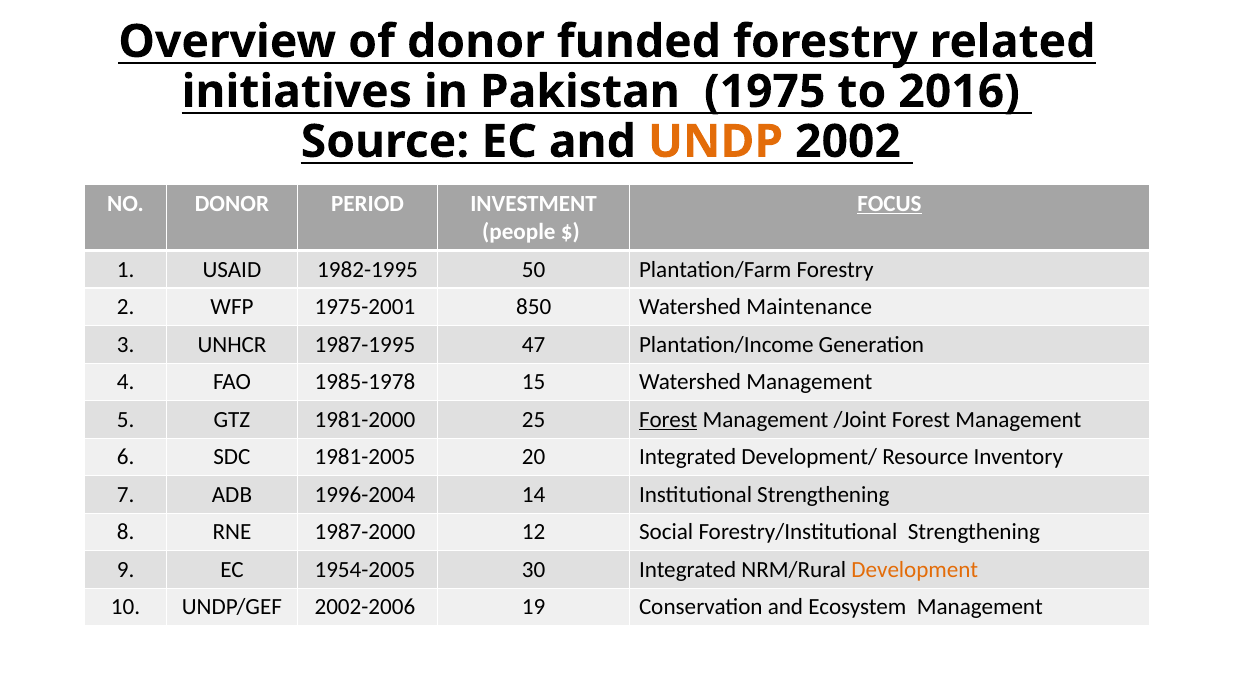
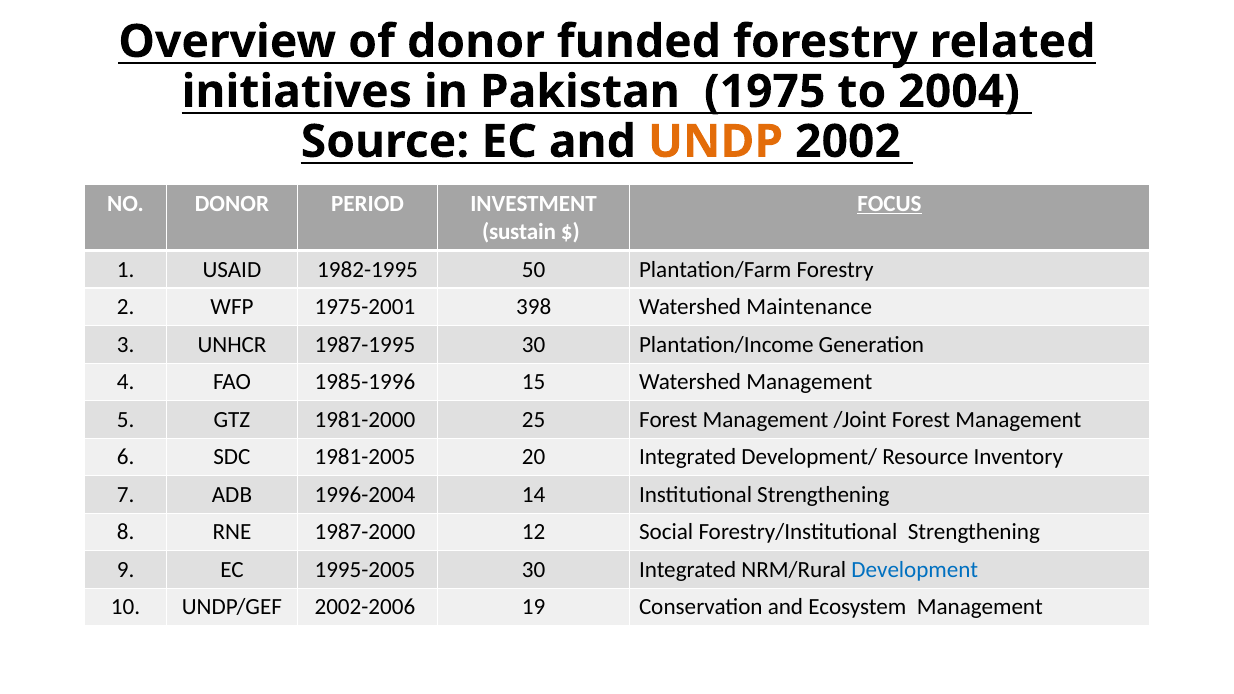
2016: 2016 -> 2004 (959, 92)
people: people -> sustain (519, 232)
850: 850 -> 398 (534, 307)
1987-1995 47: 47 -> 30 (534, 345)
1985-1978: 1985-1978 -> 1985-1996 (365, 382)
Forest underline: present -> none (668, 420)
1954-2005: 1954-2005 -> 1995-2005 (365, 570)
Development colour: orange -> blue (915, 570)
